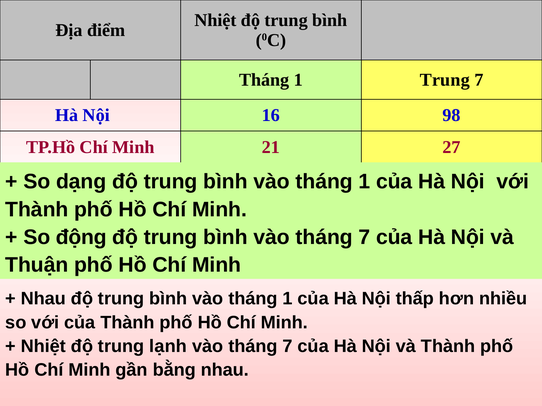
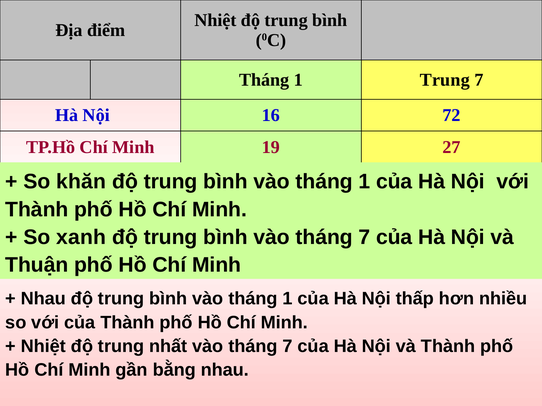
98: 98 -> 72 (452, 115)
21: 21 -> 19 (271, 147)
dạng: dạng -> khăn (81, 182)
động: động -> xanh (81, 238)
lạnh: lạnh -> nhất (168, 347)
